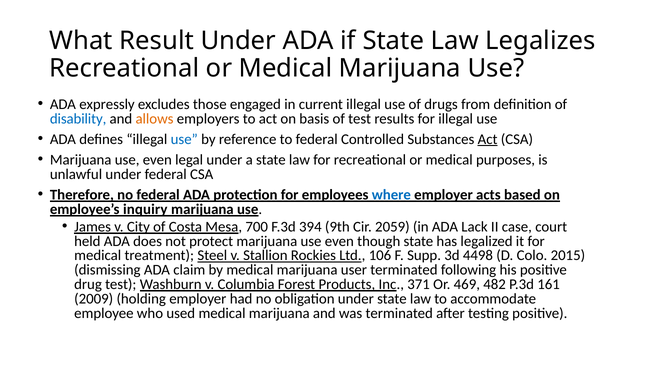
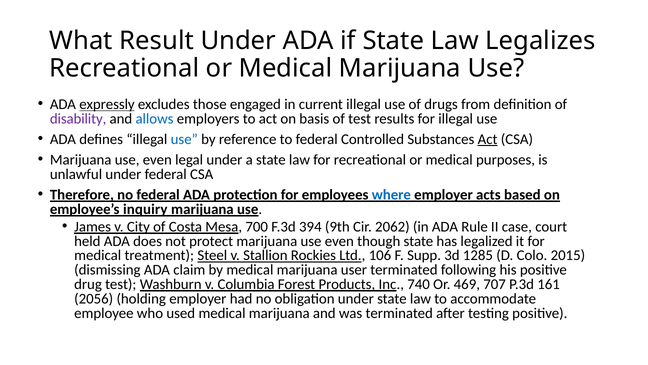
expressly underline: none -> present (107, 104)
disability colour: blue -> purple (78, 119)
allows colour: orange -> blue (155, 119)
2059: 2059 -> 2062 (392, 226)
Lack: Lack -> Rule (475, 226)
4498: 4498 -> 1285 (478, 255)
371: 371 -> 740 (419, 284)
482: 482 -> 707 (495, 284)
2009: 2009 -> 2056 (94, 299)
